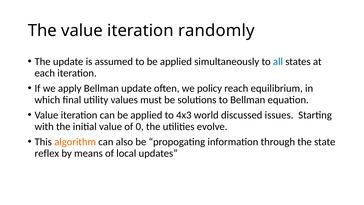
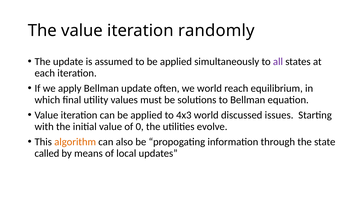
all colour: blue -> purple (278, 62)
we policy: policy -> world (209, 88)
reflex: reflex -> called (47, 153)
